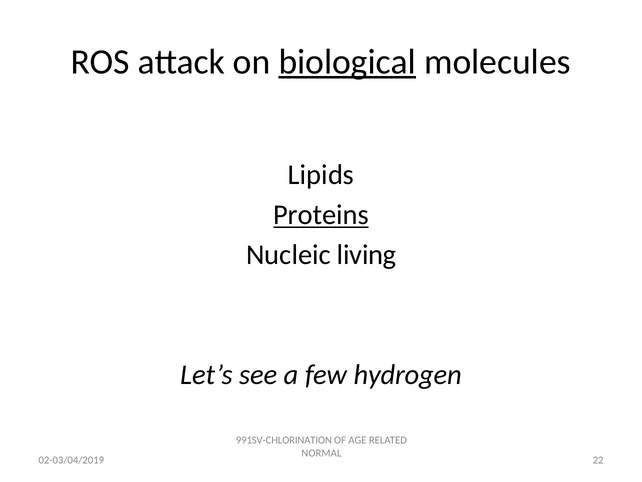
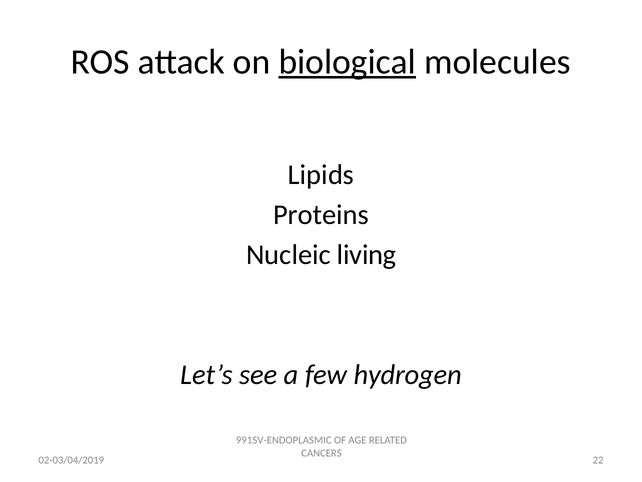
Proteins underline: present -> none (321, 215)
991SV-CHLORINATION: 991SV-CHLORINATION -> 991SV-ENDOPLASMIC (284, 440)
NORMAL: NORMAL -> CANCERS (321, 453)
